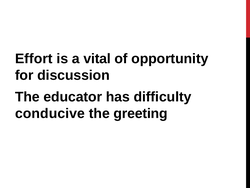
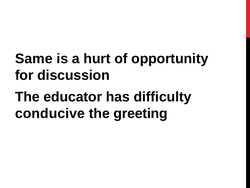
Effort: Effort -> Same (34, 58)
vital: vital -> hurt (97, 58)
